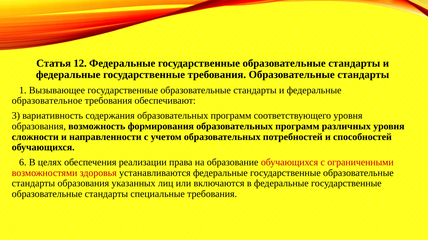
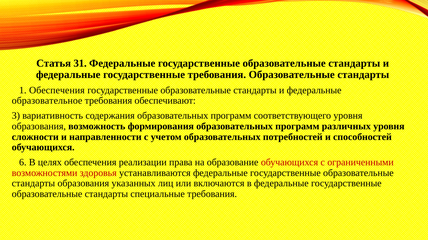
12: 12 -> 31 (80, 63)
1 Вызывающее: Вызывающее -> Обеспечения (57, 90)
